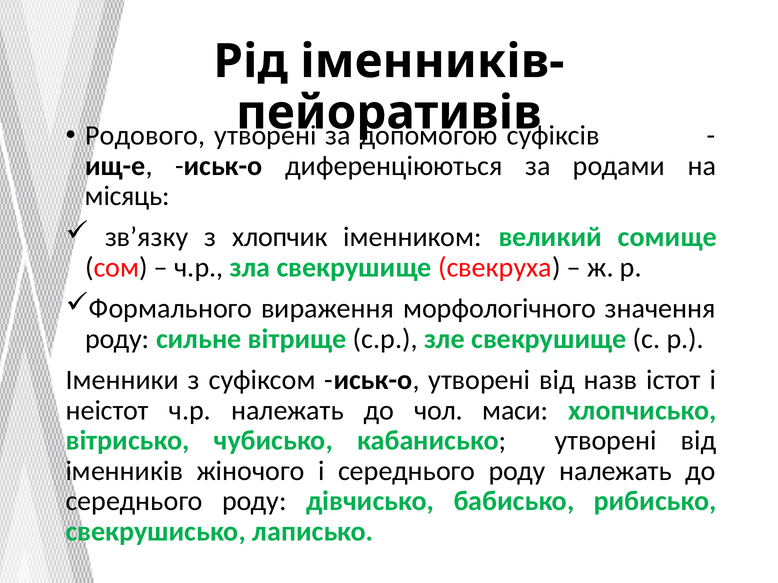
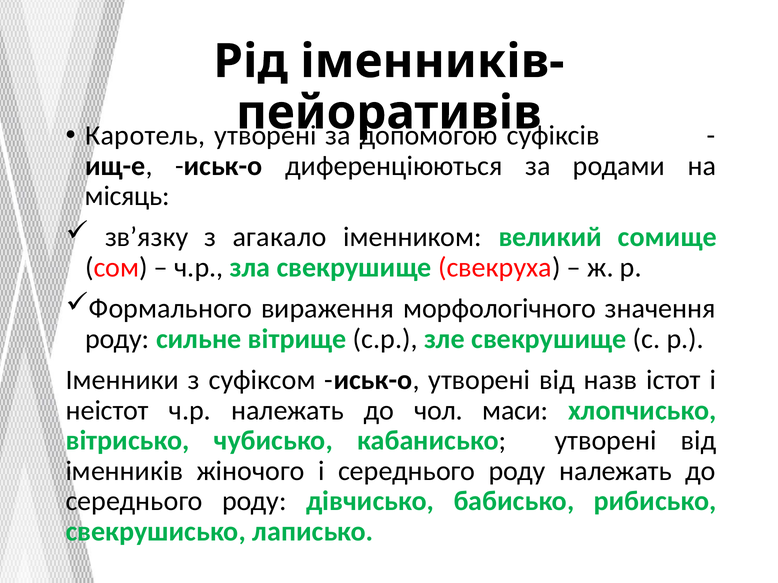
Родового: Родового -> Каротель (145, 136)
хлопчик: хлопчик -> агакало (280, 237)
